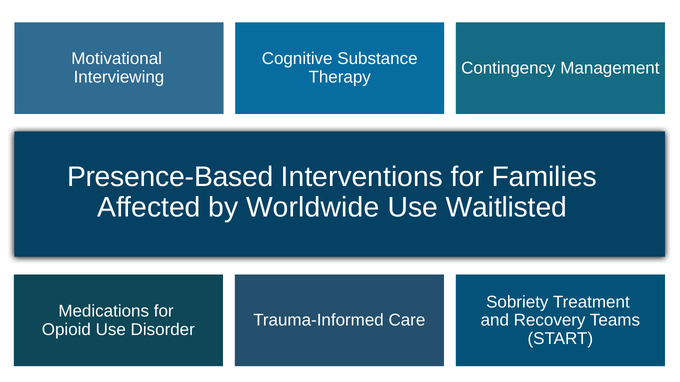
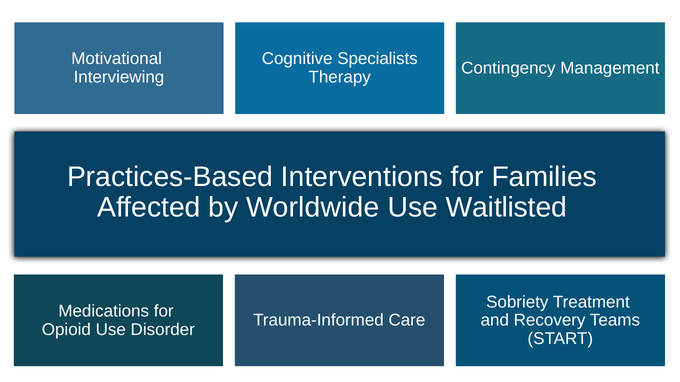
Substance: Substance -> Specialists (377, 59)
Presence-Based: Presence-Based -> Practices-Based (170, 177)
